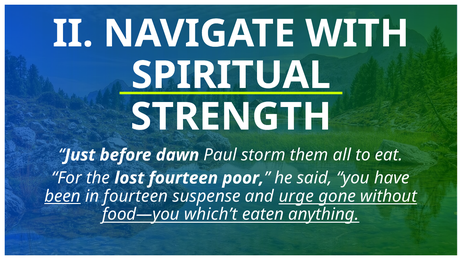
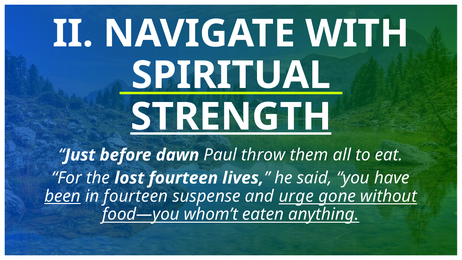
STRENGTH underline: none -> present (231, 117)
storm: storm -> throw (263, 155)
poor: poor -> lives (243, 178)
which’t: which’t -> whom’t (211, 214)
